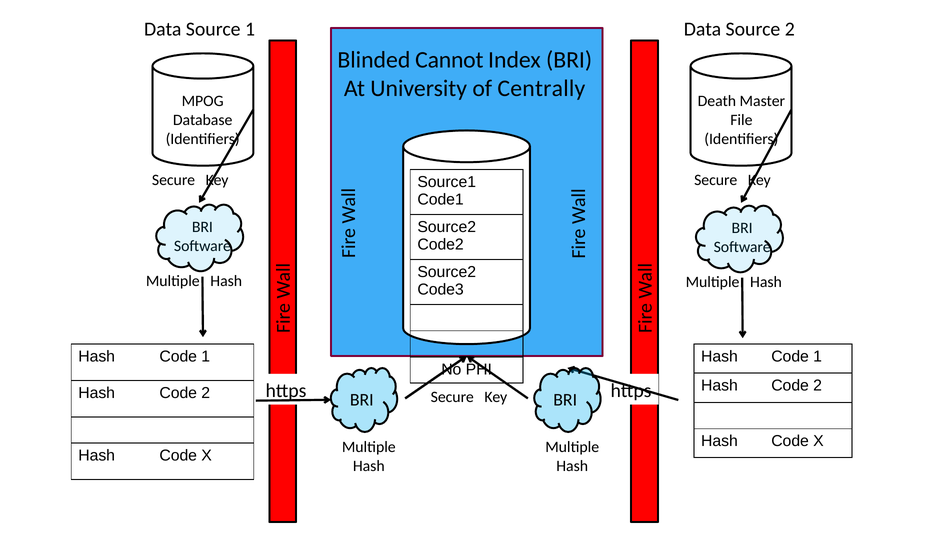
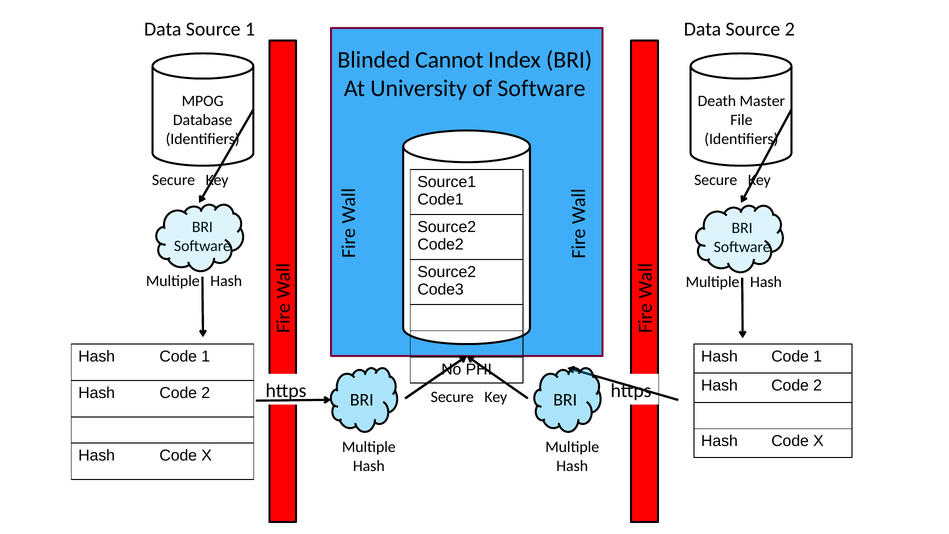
of Centrally: Centrally -> Software (541, 88)
